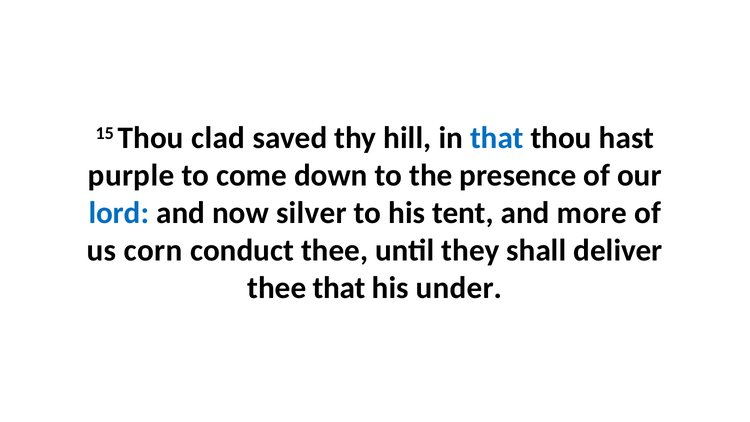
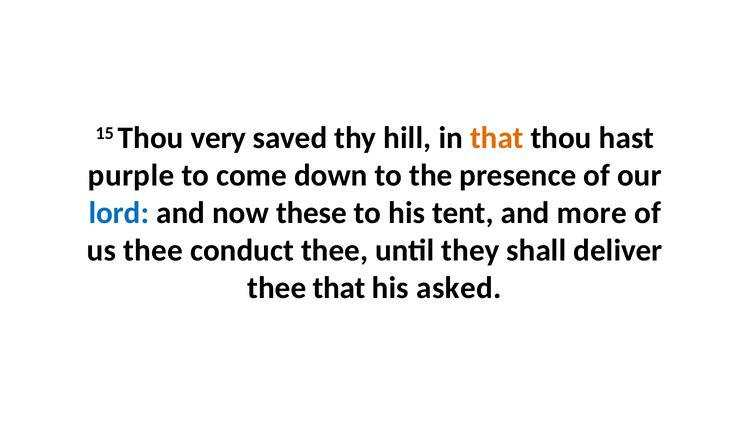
clad: clad -> very (218, 138)
that colour: blue -> orange (497, 138)
silver: silver -> these (312, 213)
us corn: corn -> thee (153, 251)
under: under -> asked (459, 288)
